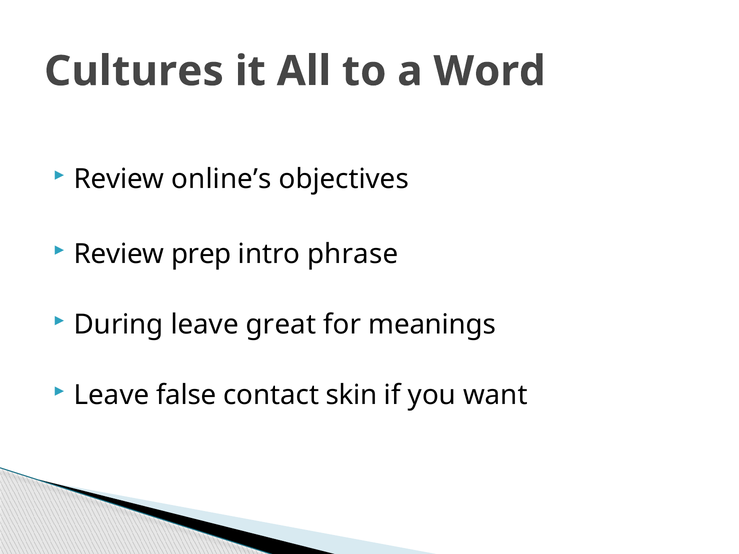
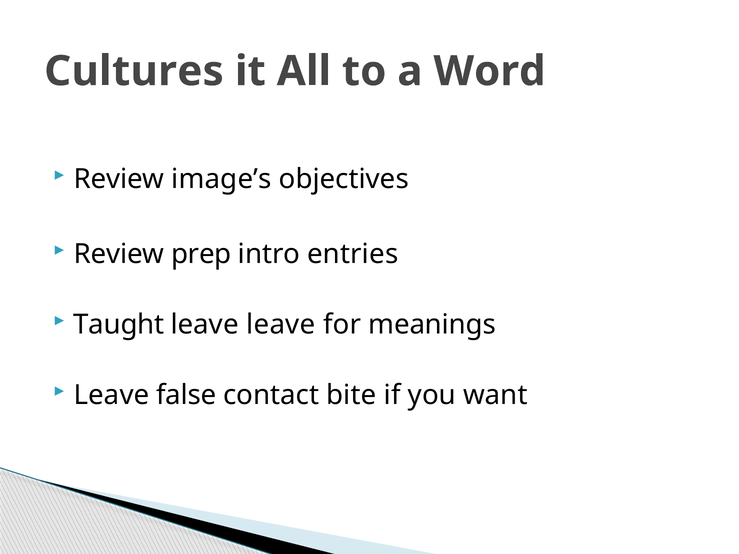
online’s: online’s -> image’s (221, 179)
phrase: phrase -> entries (353, 254)
During: During -> Taught (119, 325)
leave great: great -> leave (281, 325)
skin: skin -> bite (351, 395)
